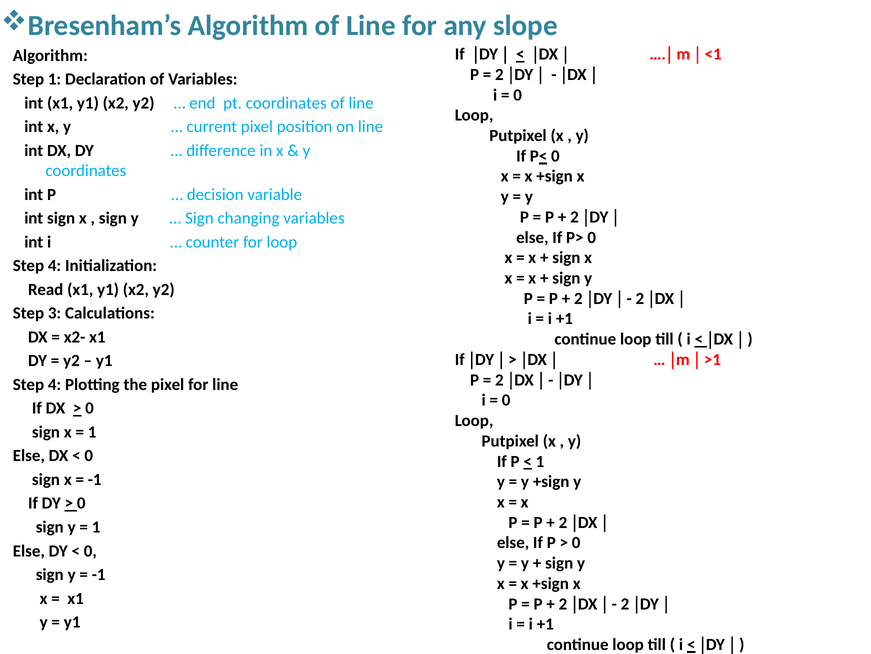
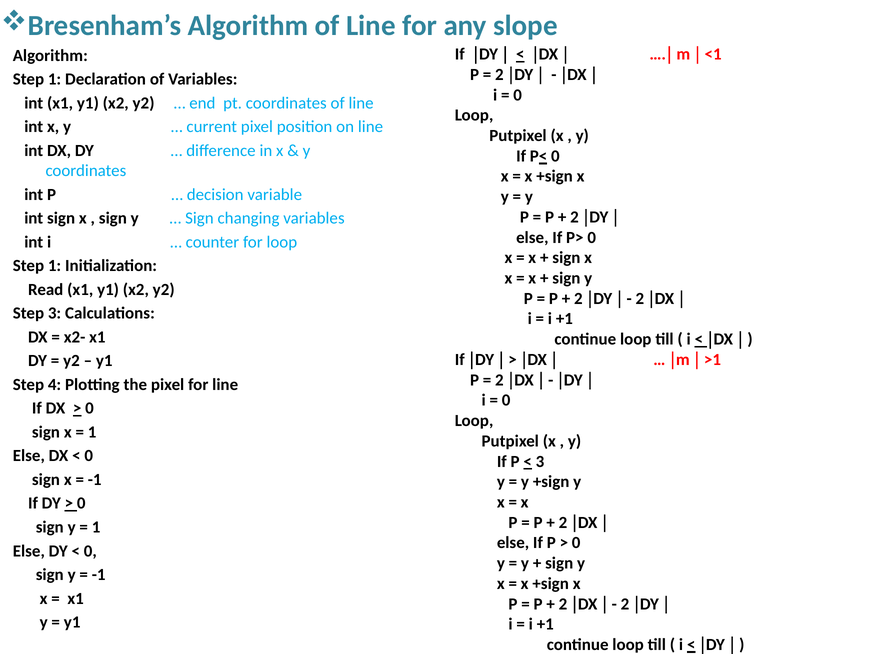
4: 4 -> 1 (55, 266)
1: 1 -> 3 (540, 461)
